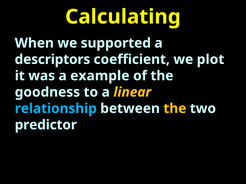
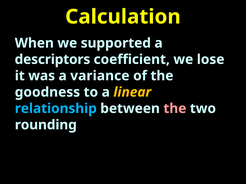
Calculating: Calculating -> Calculation (123, 17)
plot: plot -> lose (211, 60)
example: example -> variance (100, 76)
the colour: yellow -> pink (175, 109)
predictor: predictor -> rounding (46, 125)
